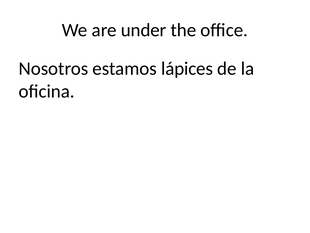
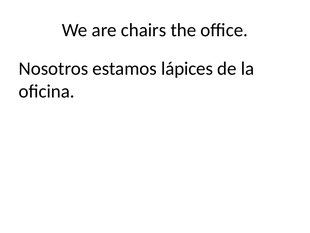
under: under -> chairs (144, 30)
